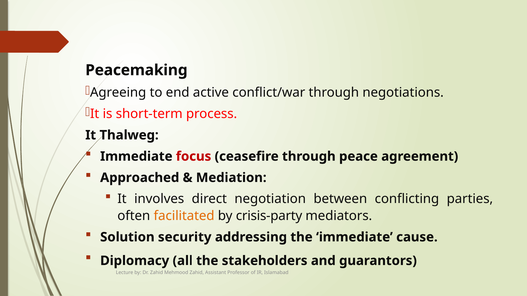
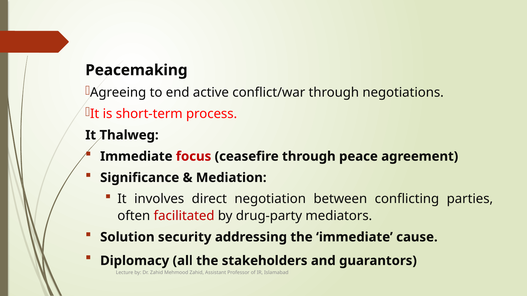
Approached: Approached -> Significance (140, 178)
facilitated colour: orange -> red (184, 216)
crisis-party: crisis-party -> drug-party (269, 216)
